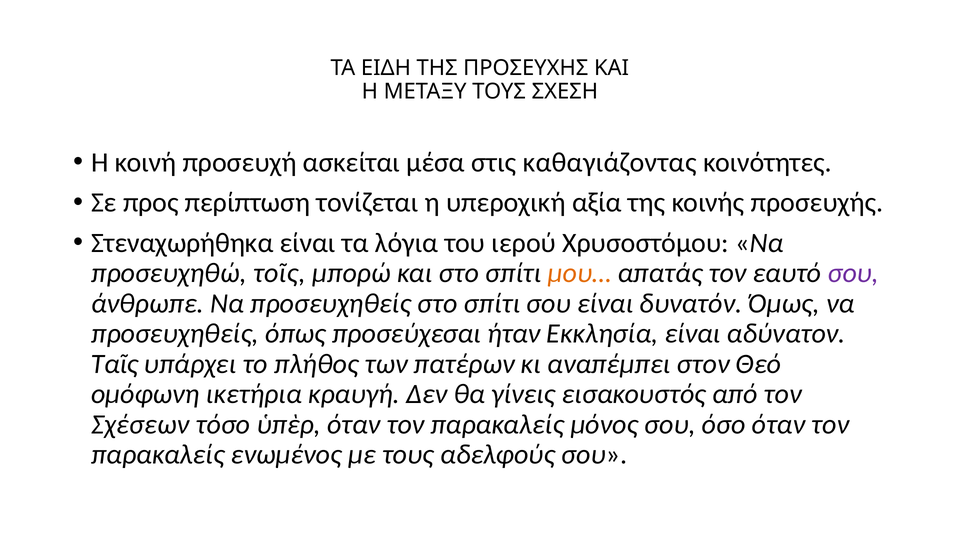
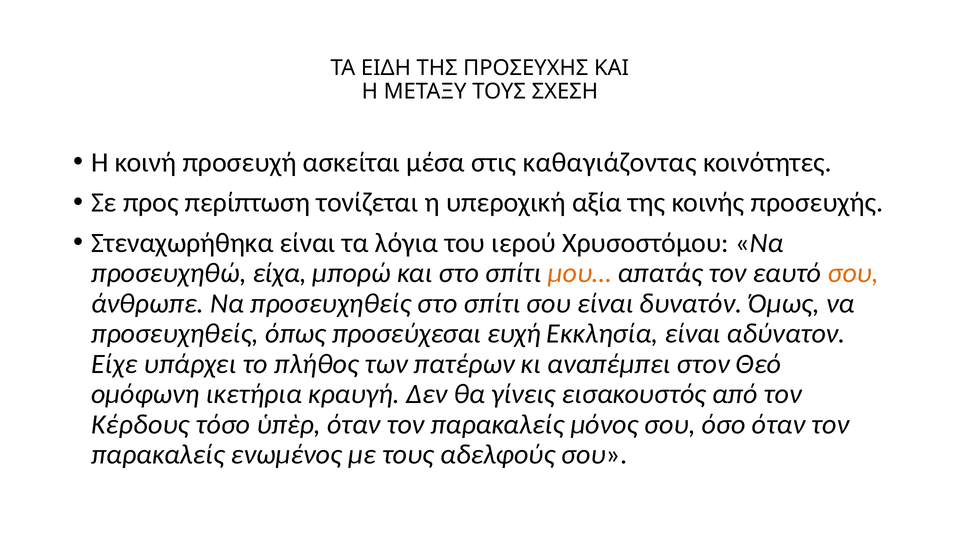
τοῖς: τοῖς -> είχα (280, 273)
σου colour: purple -> orange (853, 273)
ήταν: ήταν -> ευχή (514, 334)
Ταῖς: Ταῖς -> Είχε (114, 364)
Σχέσεων: Σχέσεων -> Κέρδους (140, 424)
